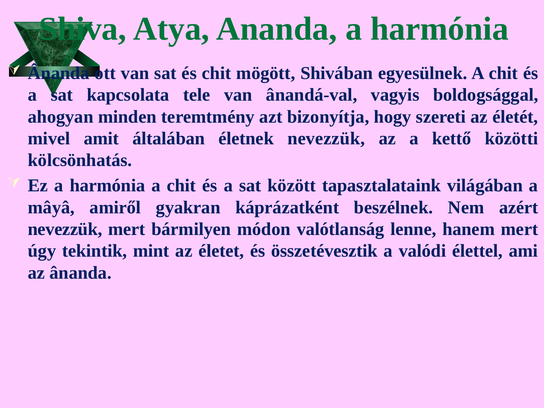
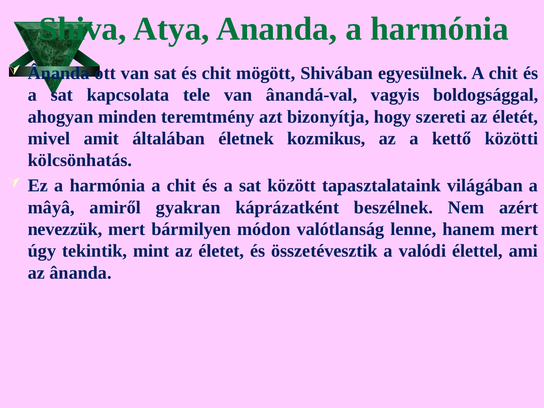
életnek nevezzük: nevezzük -> kozmikus (326, 139)
